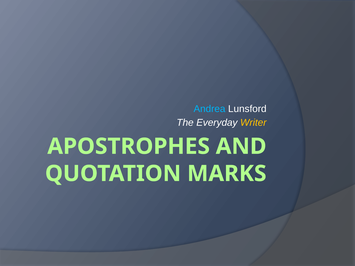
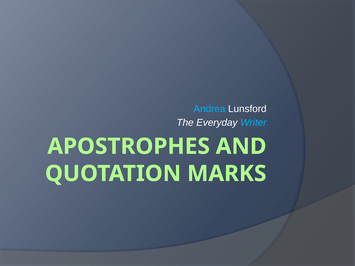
Writer colour: yellow -> light blue (253, 123)
